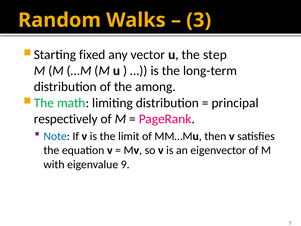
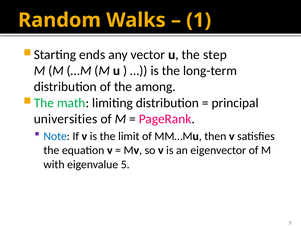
3: 3 -> 1 (199, 20)
fixed: fixed -> ends (92, 55)
respectively: respectively -> universities (66, 119)
9: 9 -> 5 (125, 164)
